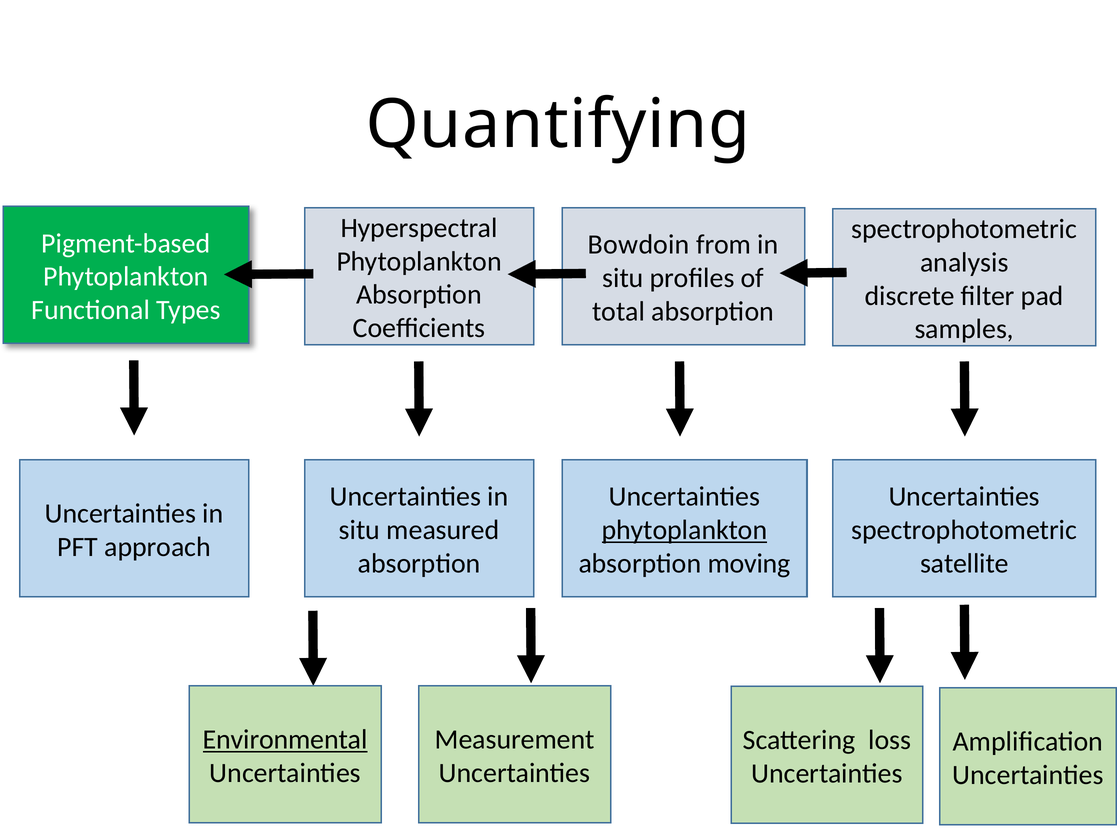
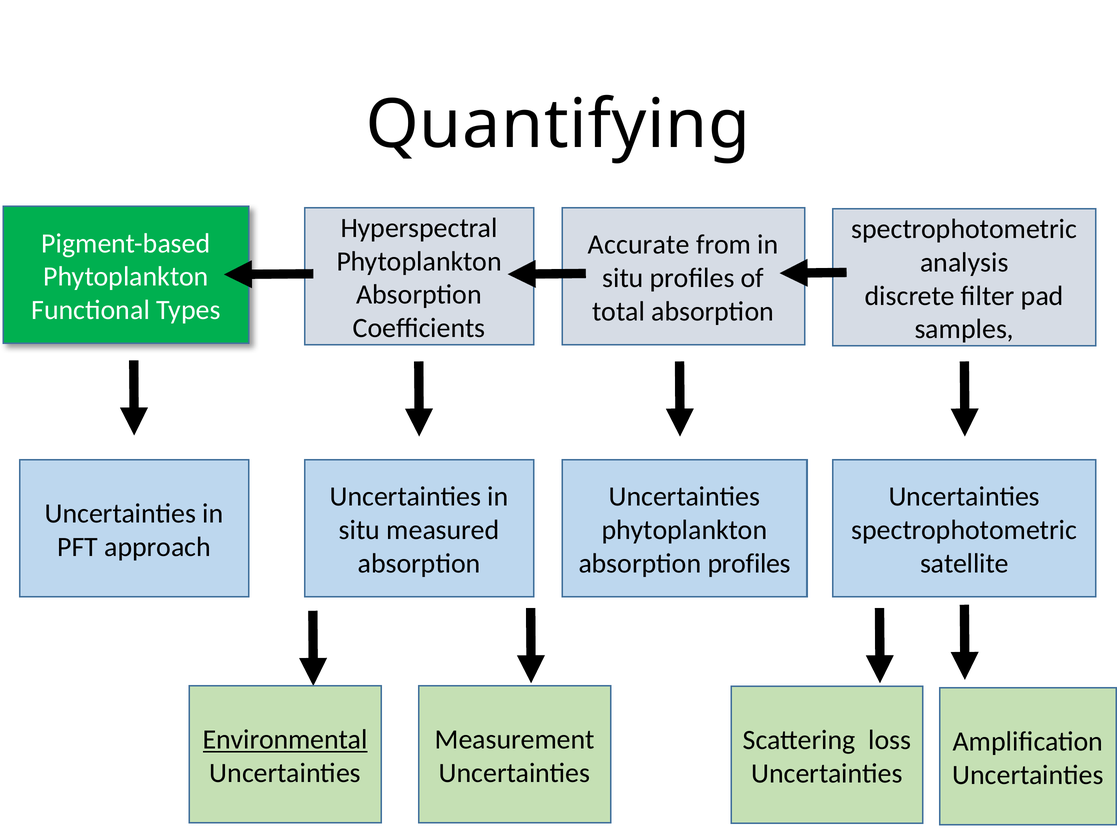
Bowdoin: Bowdoin -> Accurate (639, 245)
phytoplankton underline: present -> none (685, 531)
absorption moving: moving -> profiles (749, 564)
